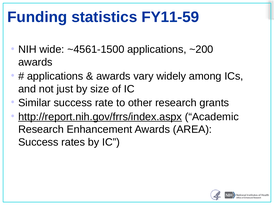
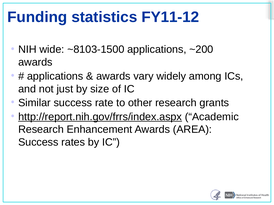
FY11-59: FY11-59 -> FY11-12 (170, 17)
~4561-1500: ~4561-1500 -> ~8103-1500 (96, 50)
